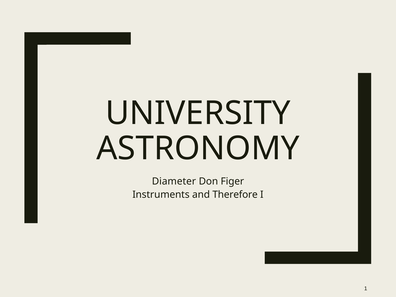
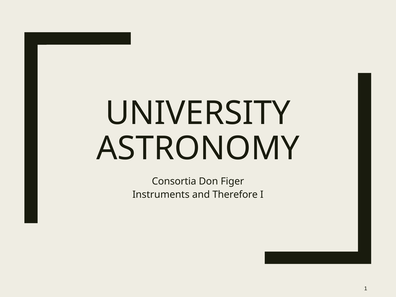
Diameter: Diameter -> Consortia (174, 181)
